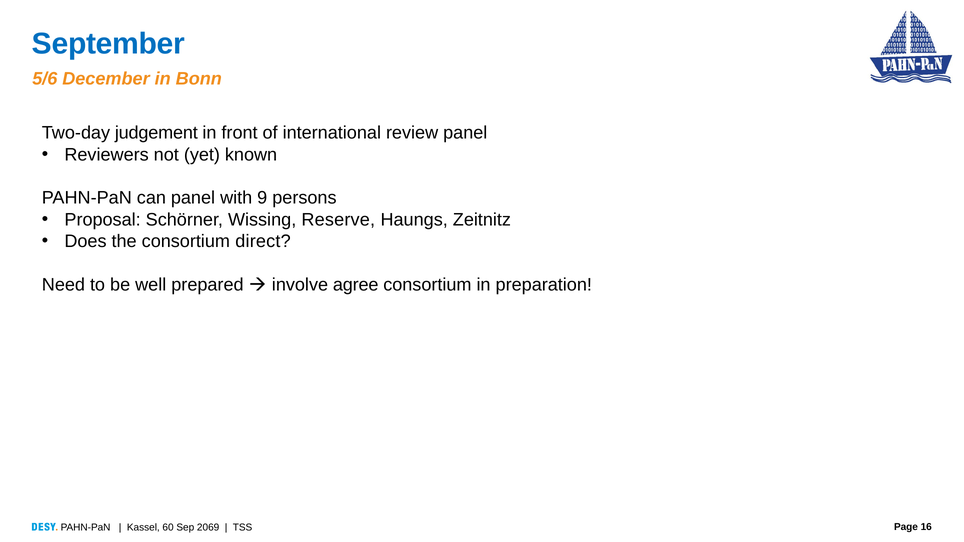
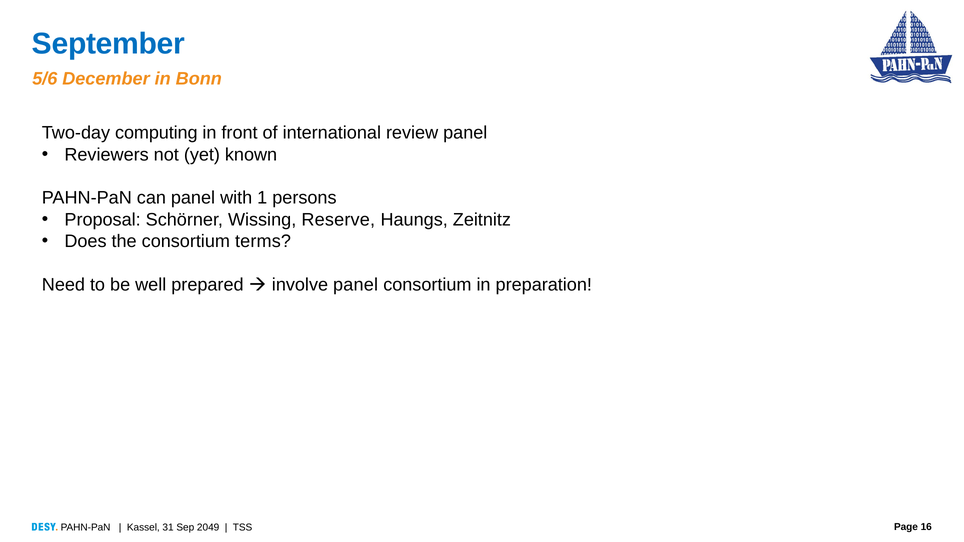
judgement: judgement -> computing (156, 133)
9: 9 -> 1 (262, 198)
direct: direct -> terms (263, 241)
involve agree: agree -> panel (356, 285)
60: 60 -> 31 (168, 528)
2069: 2069 -> 2049 (208, 528)
